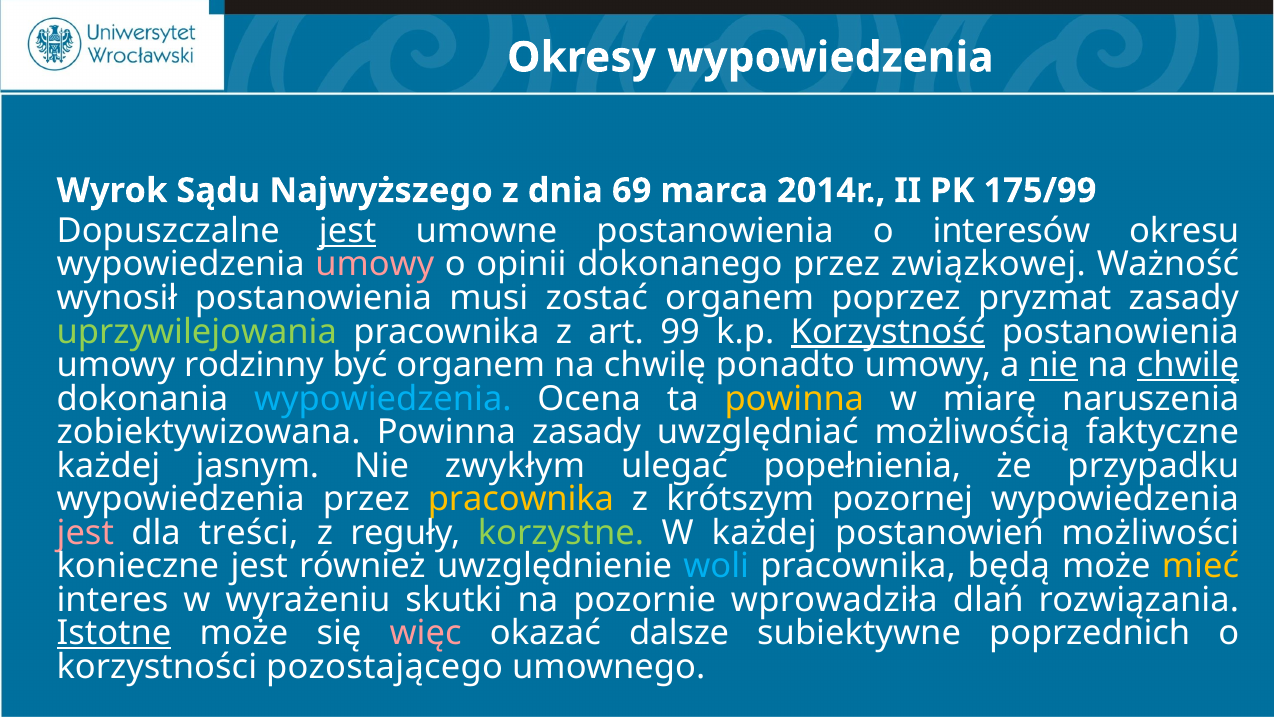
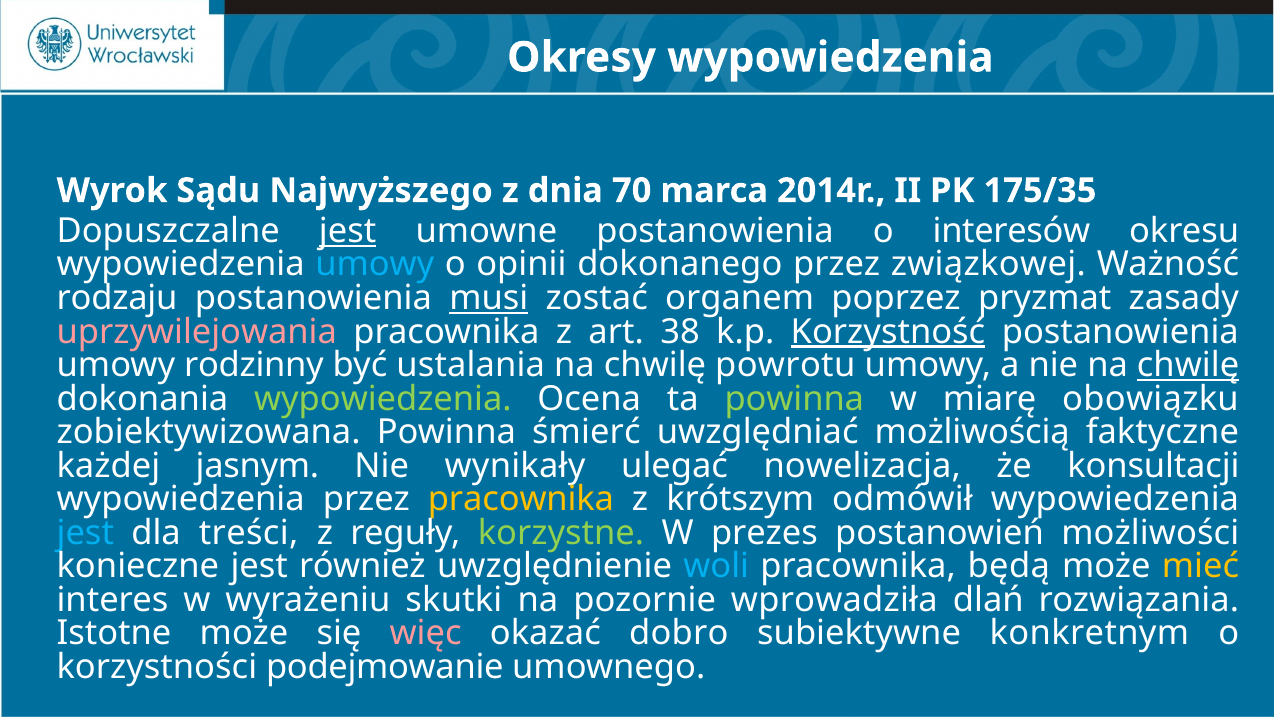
69: 69 -> 70 (632, 191)
175/99: 175/99 -> 175/35 (1040, 191)
umowy colour: pink -> light blue (375, 264)
wynosił: wynosił -> rodzaju (117, 298)
musi underline: none -> present (489, 298)
uprzywilejowania colour: light green -> pink (197, 331)
99: 99 -> 38 (680, 331)
być organem: organem -> ustalania (471, 365)
ponadto: ponadto -> powrotu (785, 365)
nie underline: present -> none (1053, 365)
wypowiedzenia colour: light blue -> light green (383, 398)
powinna colour: yellow -> light green (794, 398)
naruszenia: naruszenia -> obowiązku (1150, 398)
Powinna zasady: zasady -> śmierć (586, 432)
zwykłym: zwykłym -> wynikały (515, 466)
popełnienia: popełnienia -> nowelizacja (862, 466)
przypadku: przypadku -> konsultacji (1153, 466)
pozornej: pozornej -> odmówił (902, 499)
jest colour: pink -> light blue (85, 533)
W każdej: każdej -> prezes (764, 533)
Istotne underline: present -> none (114, 633)
dalsze: dalsze -> dobro (679, 633)
poprzednich: poprzednich -> konkretnym (1089, 633)
pozostającego: pozostającego -> podejmowanie (385, 667)
